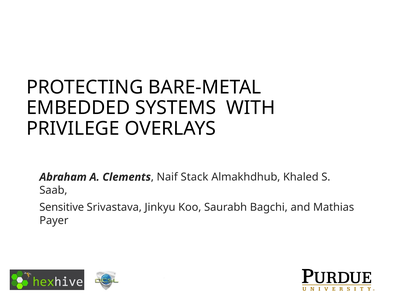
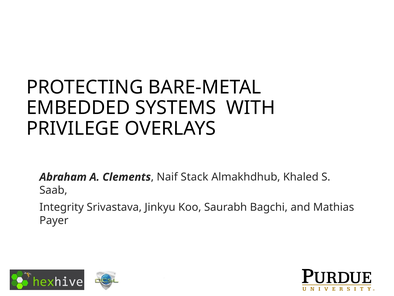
Sensitive: Sensitive -> Integrity (62, 207)
